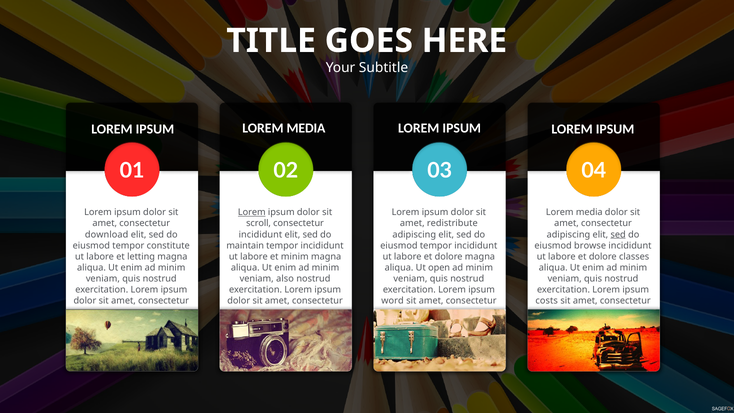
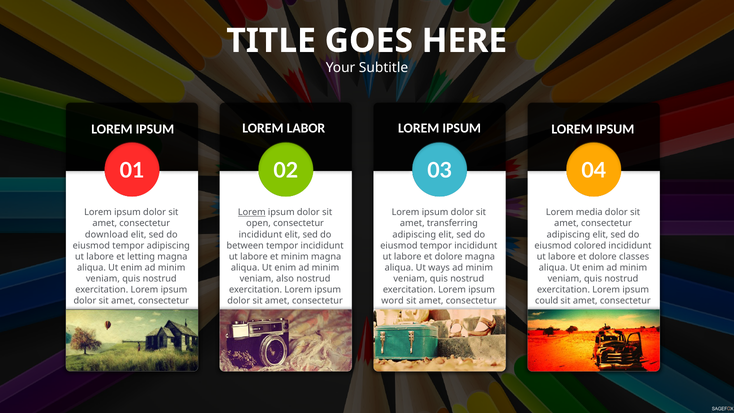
MEDIA: MEDIA -> LABOR (306, 128)
scroll: scroll -> open (258, 223)
redistribute: redistribute -> transferring (452, 223)
sed underline: present -> none (618, 234)
tempor constitute: constitute -> adipiscing (168, 245)
maintain: maintain -> between (245, 245)
browse: browse -> colored (590, 245)
open: open -> ways (439, 267)
costs: costs -> could (547, 300)
